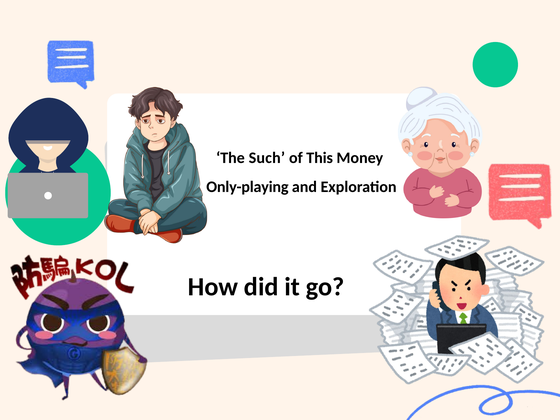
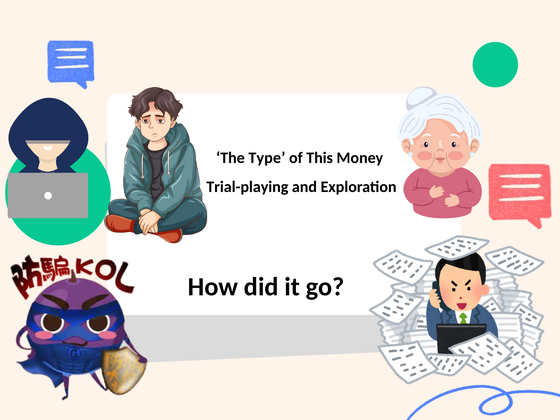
Such: Such -> Type (267, 158)
Only-playing: Only-playing -> Trial-playing (247, 187)
